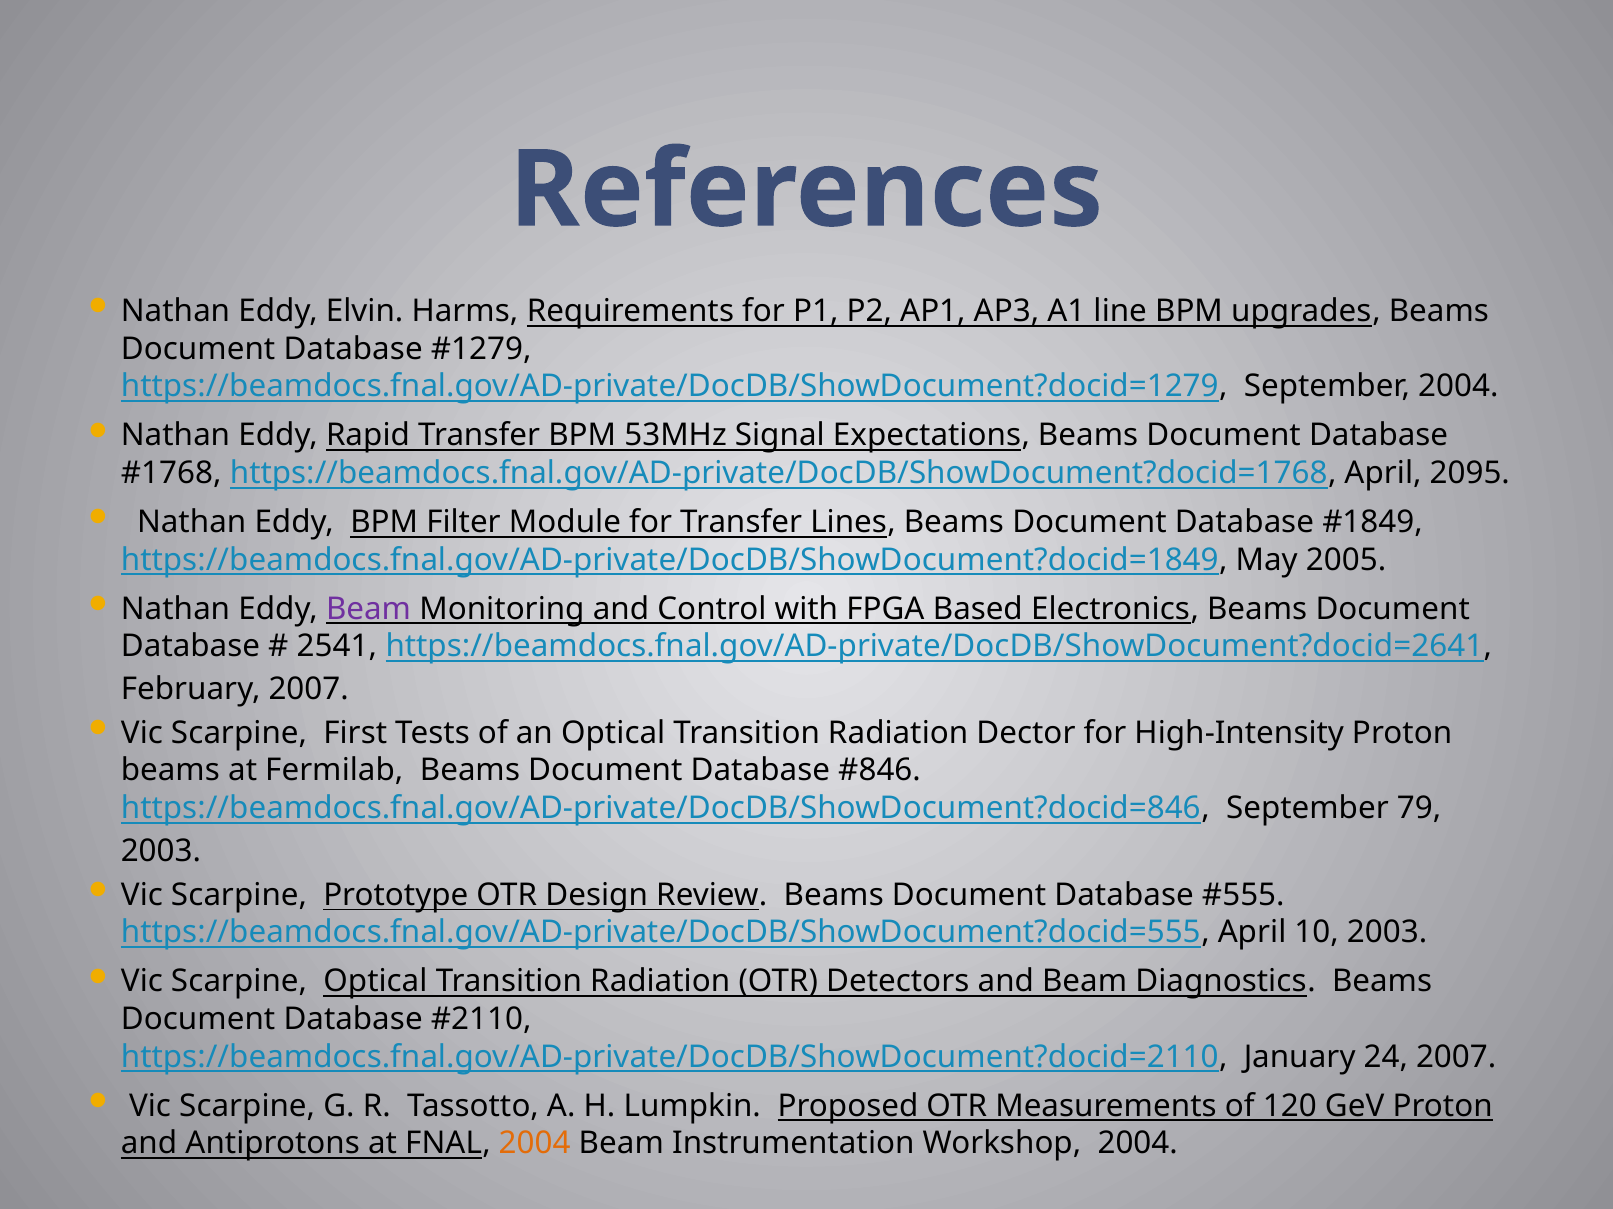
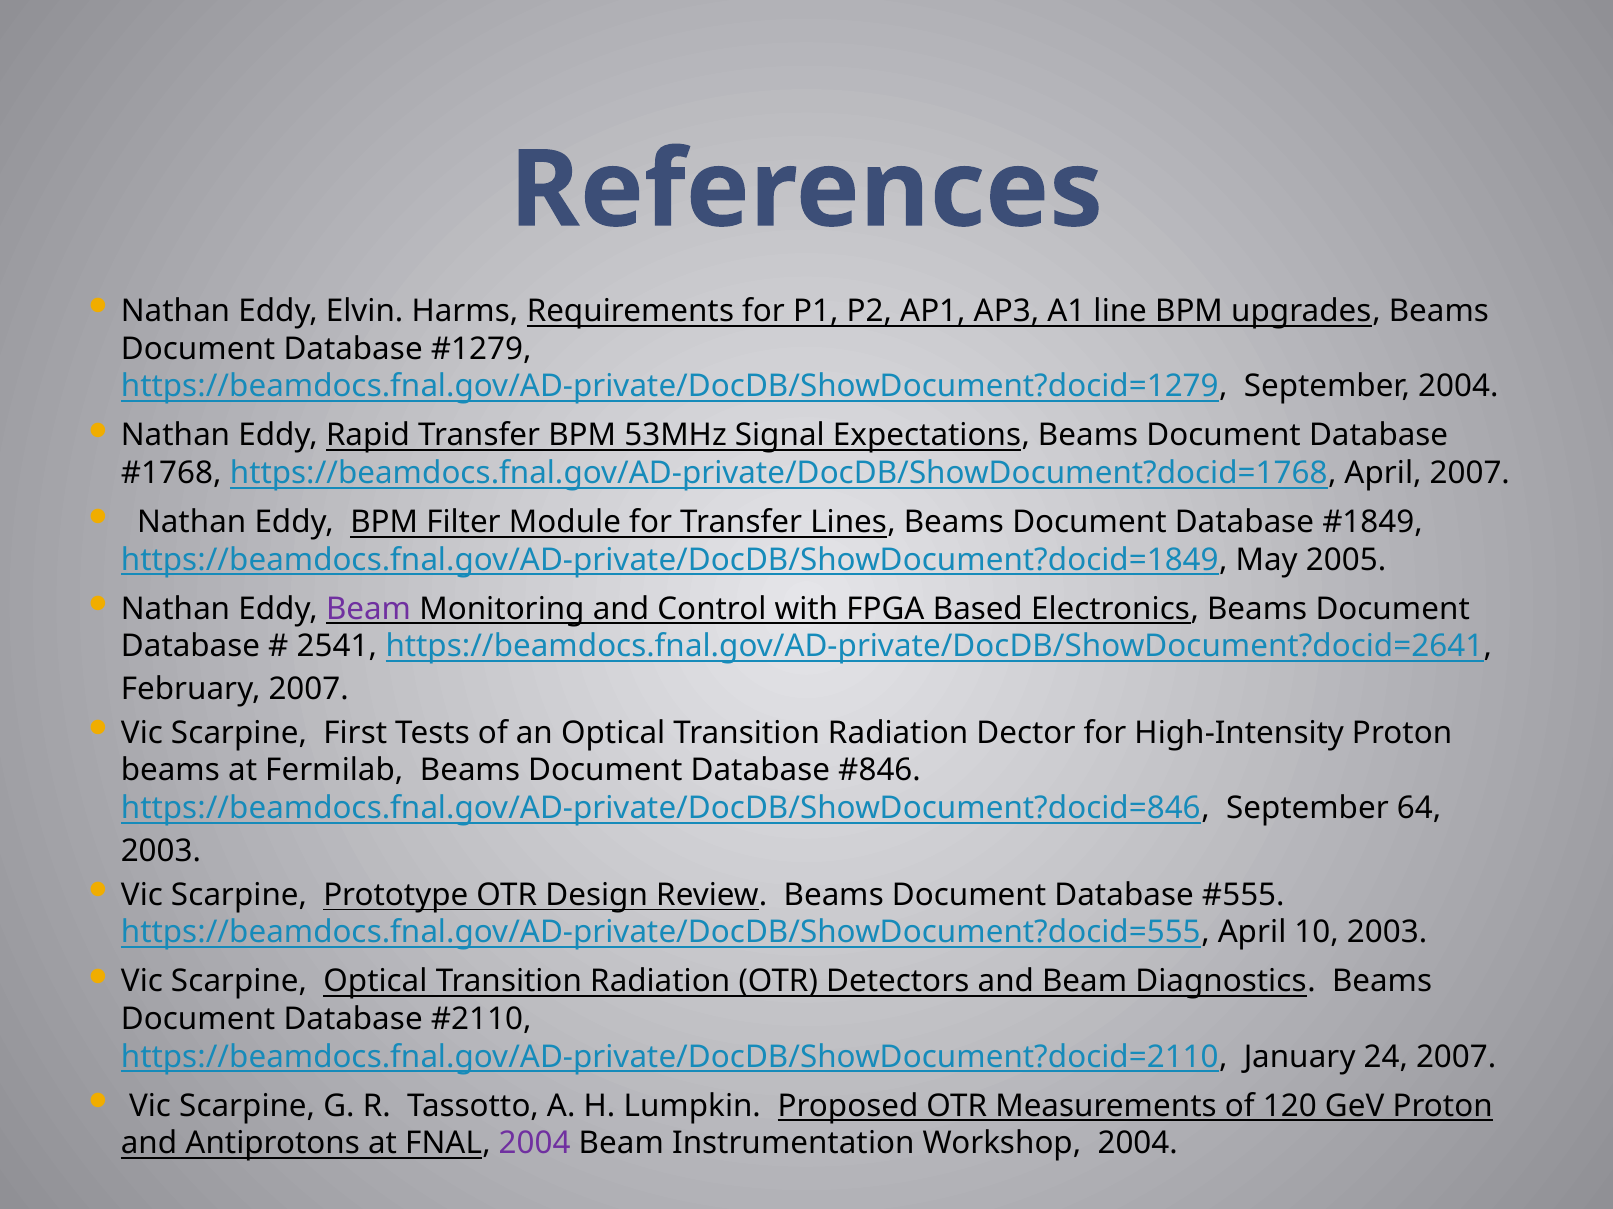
April 2095: 2095 -> 2007 (1470, 473)
79: 79 -> 64 (1419, 809)
2004 colour: orange -> purple (535, 1144)
